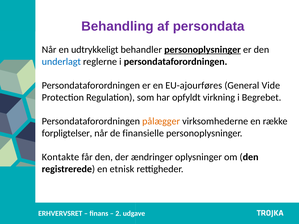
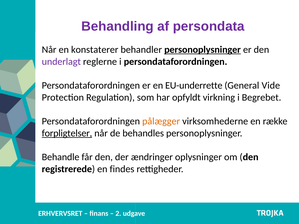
udtrykkeligt: udtrykkeligt -> konstaterer (95, 50)
underlagt colour: blue -> purple (61, 62)
EU-ajourføres: EU-ajourføres -> EU-underrette (194, 86)
forpligtelser underline: none -> present (67, 133)
finansielle: finansielle -> behandles (143, 133)
Kontakte: Kontakte -> Behandle (61, 157)
etnisk: etnisk -> findes (122, 169)
